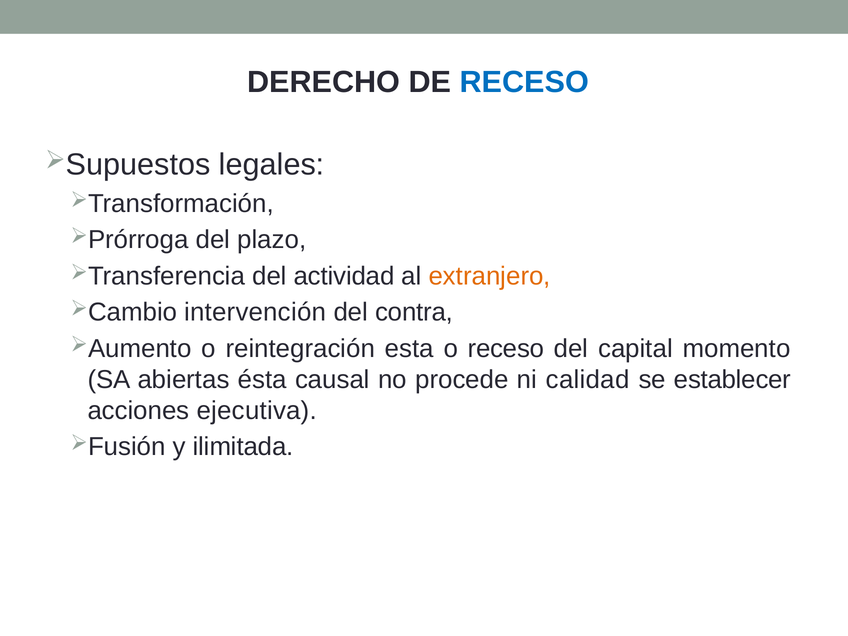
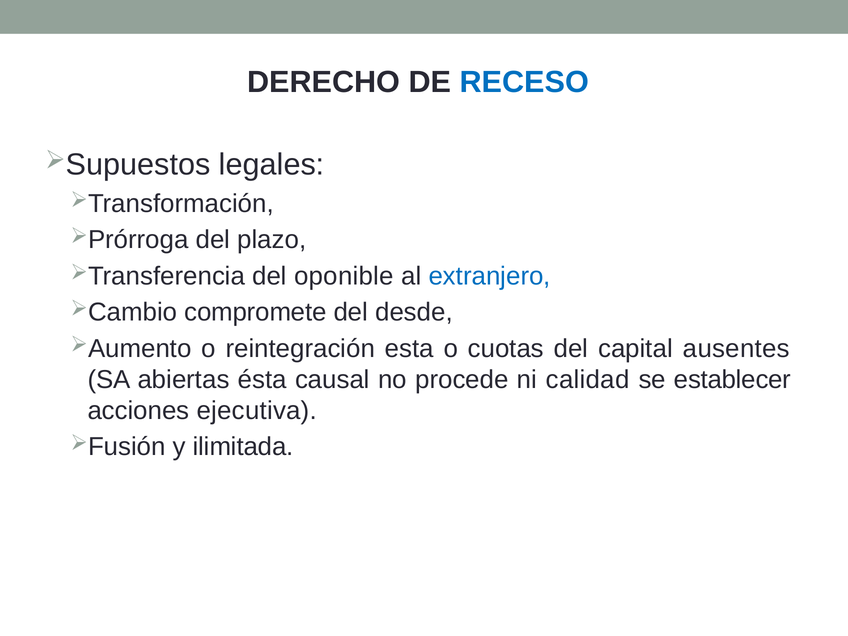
actividad: actividad -> oponible (344, 276)
extranjero colour: orange -> blue (490, 276)
intervención: intervención -> compromete (255, 312)
contra: contra -> desde (414, 312)
o receso: receso -> cuotas (506, 348)
momento: momento -> ausentes (736, 348)
